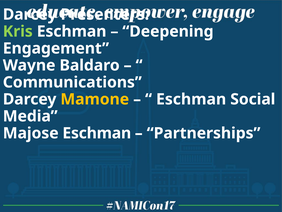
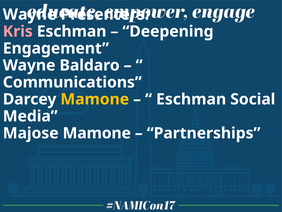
Darcey: Darcey -> Wayne (30, 14)
Kris colour: light green -> pink (18, 31)
Majose Eschman: Eschman -> Mamone (97, 133)
